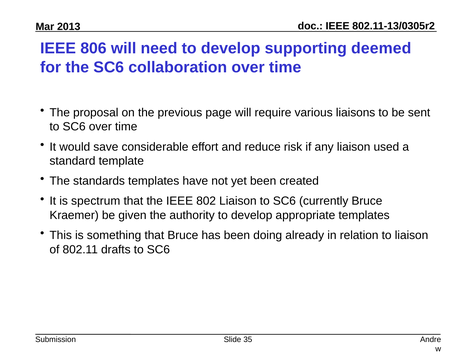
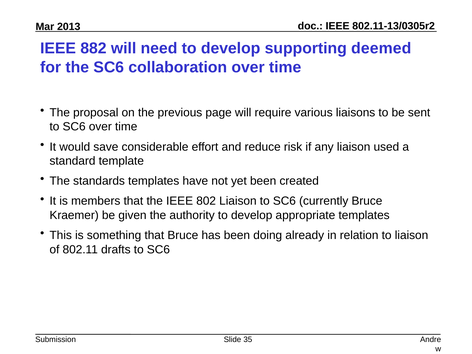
806: 806 -> 882 (93, 48)
spectrum: spectrum -> members (96, 201)
